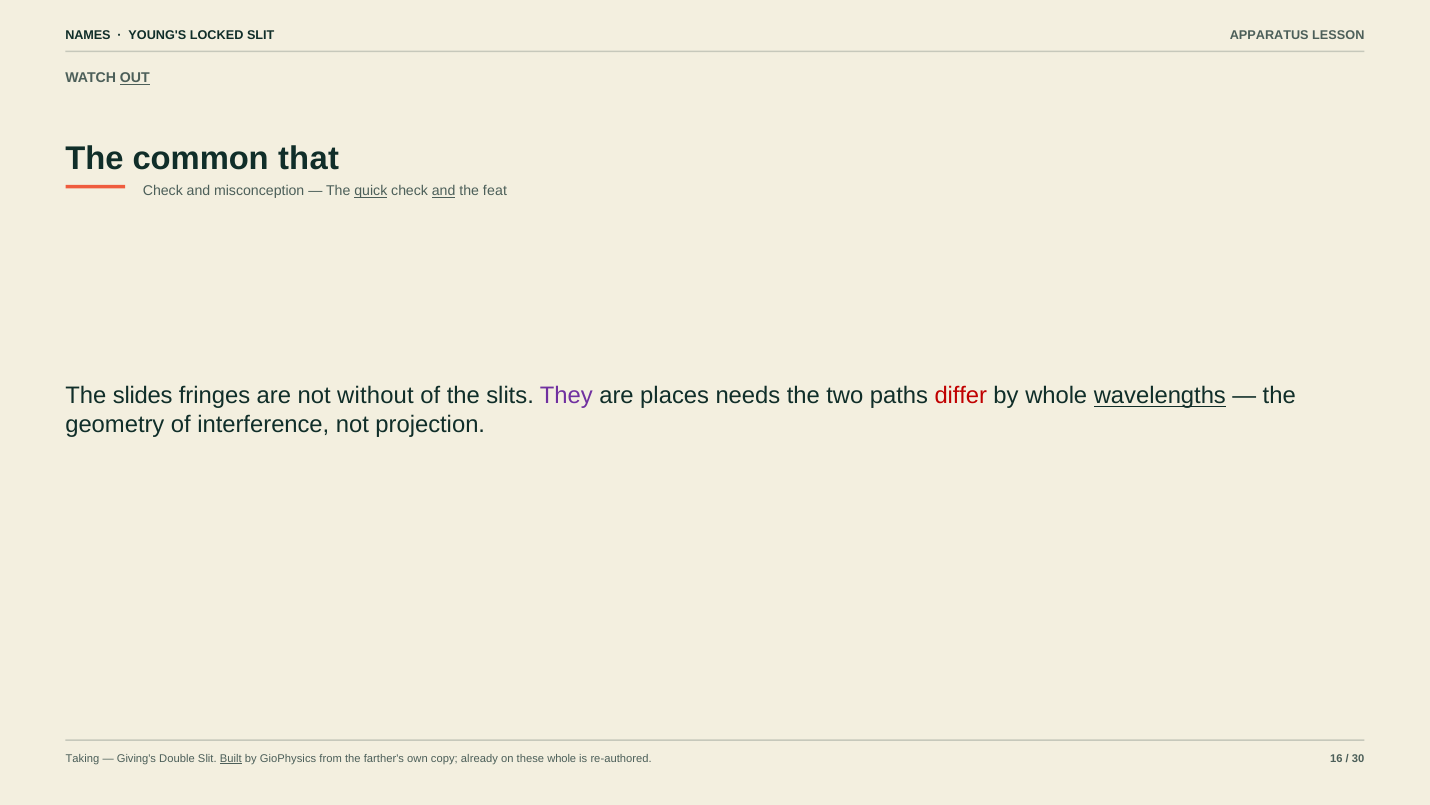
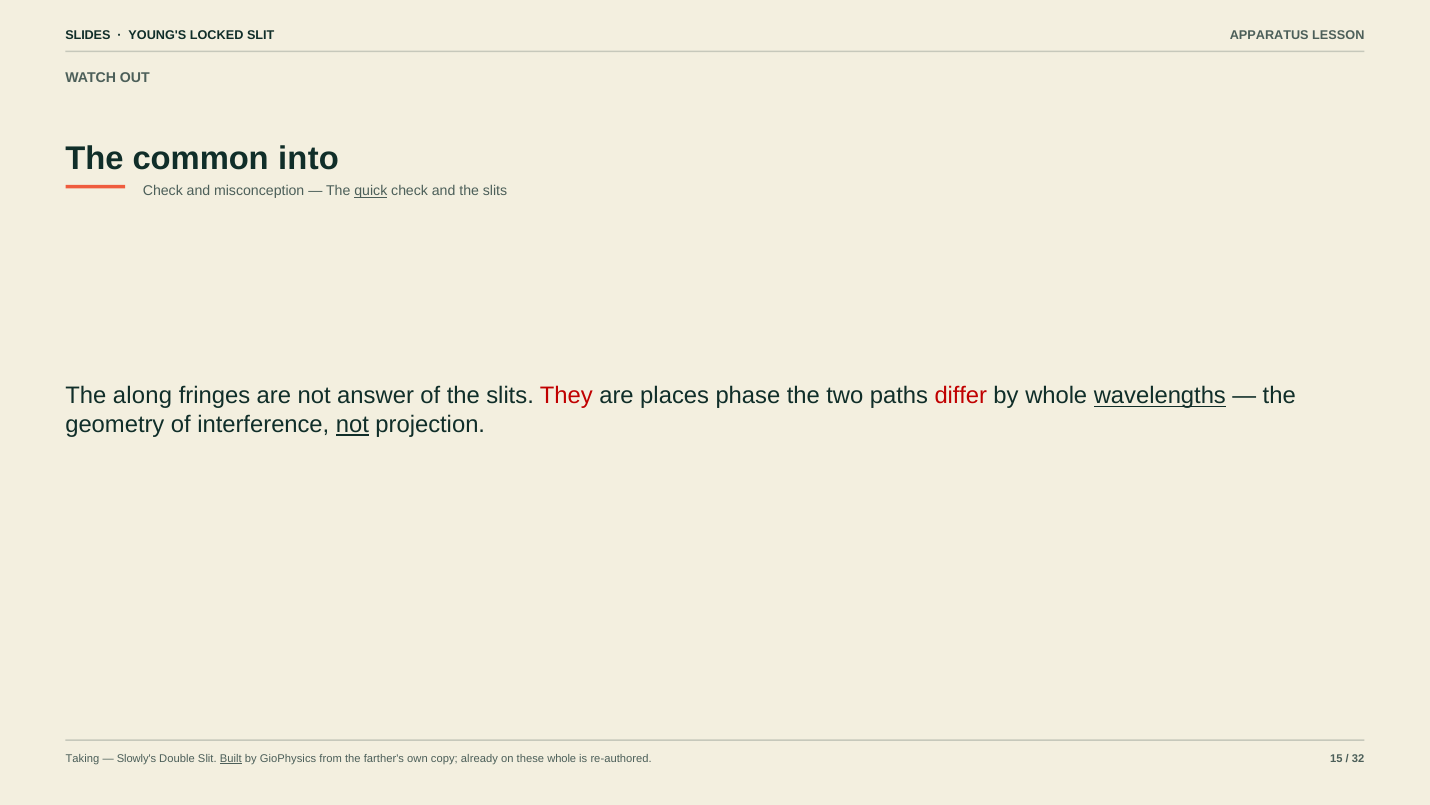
NAMES: NAMES -> SLIDES (88, 35)
OUT underline: present -> none (135, 78)
that: that -> into (309, 158)
and underline: present -> none (444, 191)
feat: feat -> slits (495, 191)
slides: slides -> along (143, 396)
without: without -> answer (376, 396)
They colour: purple -> red (566, 396)
needs: needs -> phase (748, 396)
not underline: none -> present (352, 424)
Giving's: Giving's -> Slowly's (137, 758)
16: 16 -> 15 (1336, 758)
30: 30 -> 32 (1358, 758)
